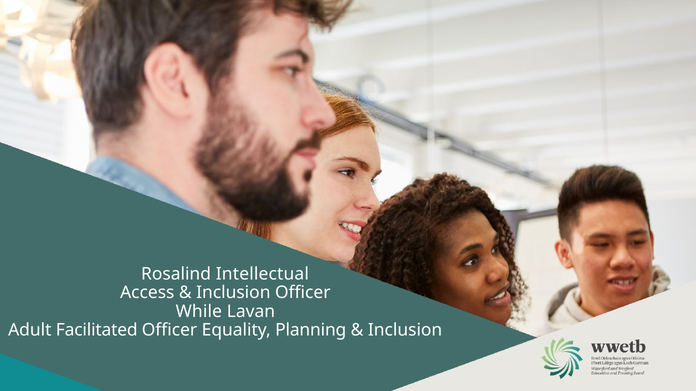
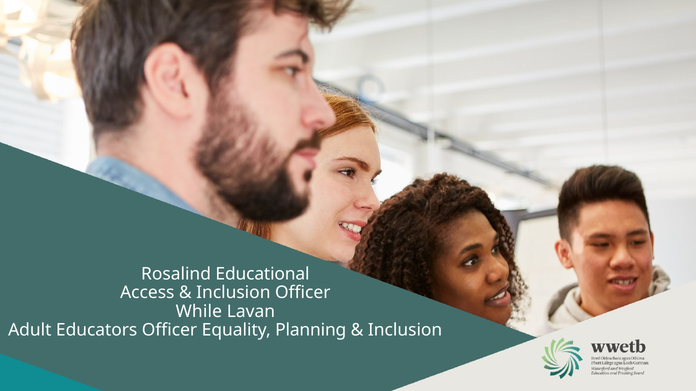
Intellectual: Intellectual -> Educational (263, 274)
Facilitated: Facilitated -> Educators (97, 331)
